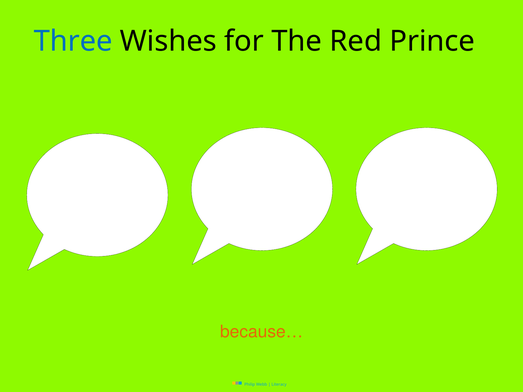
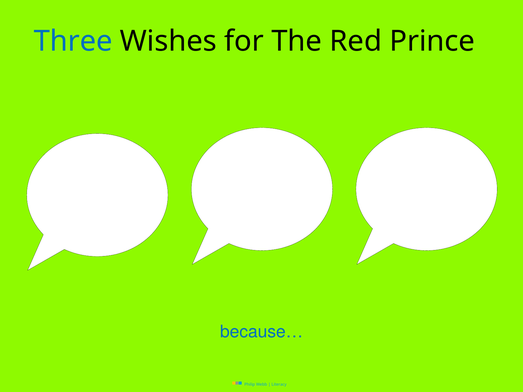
because… colour: orange -> blue (262, 332)
